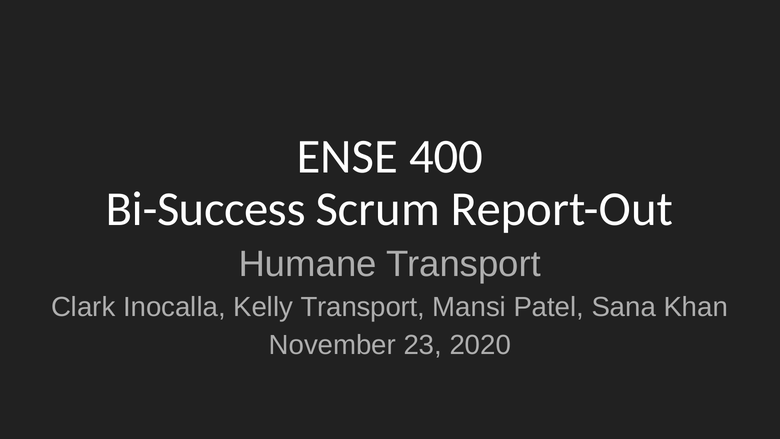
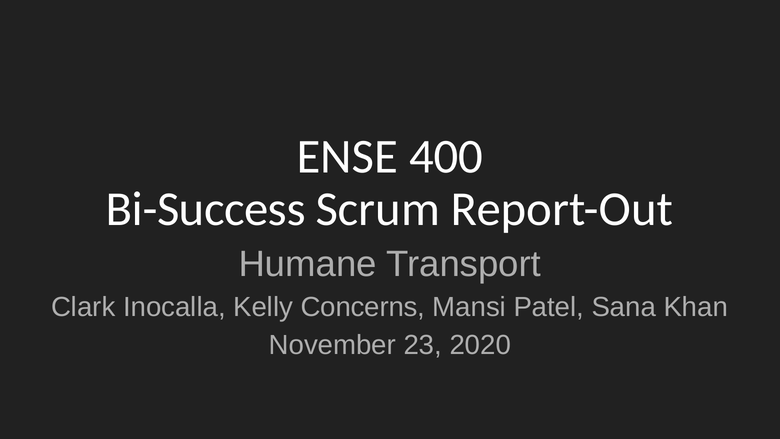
Kelly Transport: Transport -> Concerns (363, 307)
